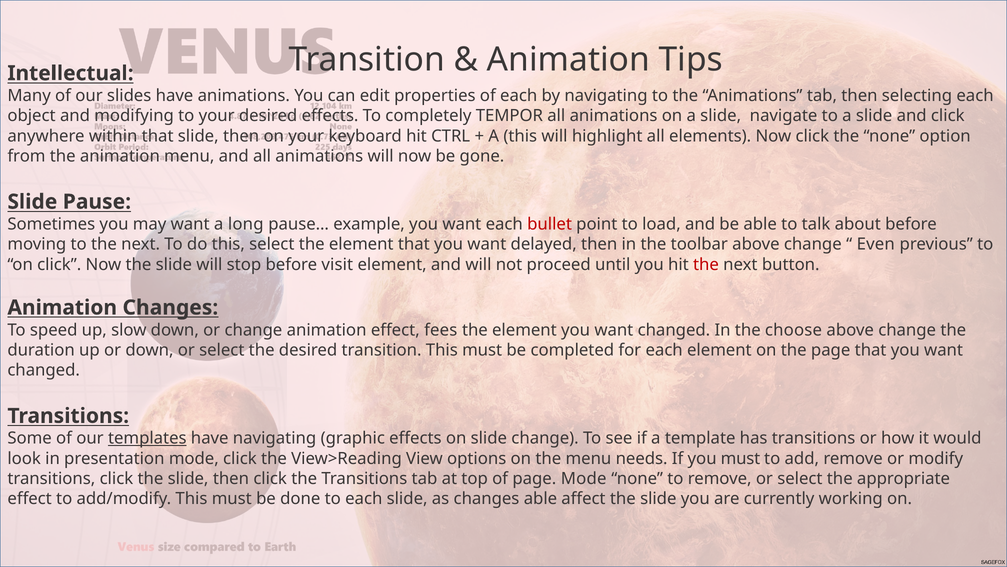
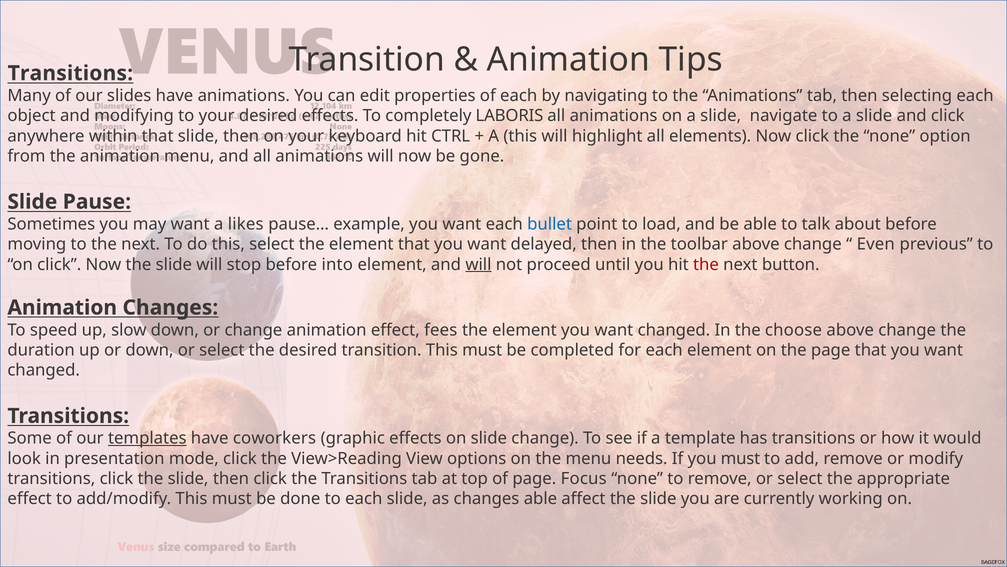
Intellectual: Intellectual -> Transitions (70, 73)
TEMPOR: TEMPOR -> LABORIS (509, 116)
long: long -> likes (246, 224)
bullet colour: red -> blue (550, 224)
visit: visit -> into (337, 264)
will underline: none -> present (478, 264)
have navigating: navigating -> coworkers (274, 438)
page Mode: Mode -> Focus (584, 478)
